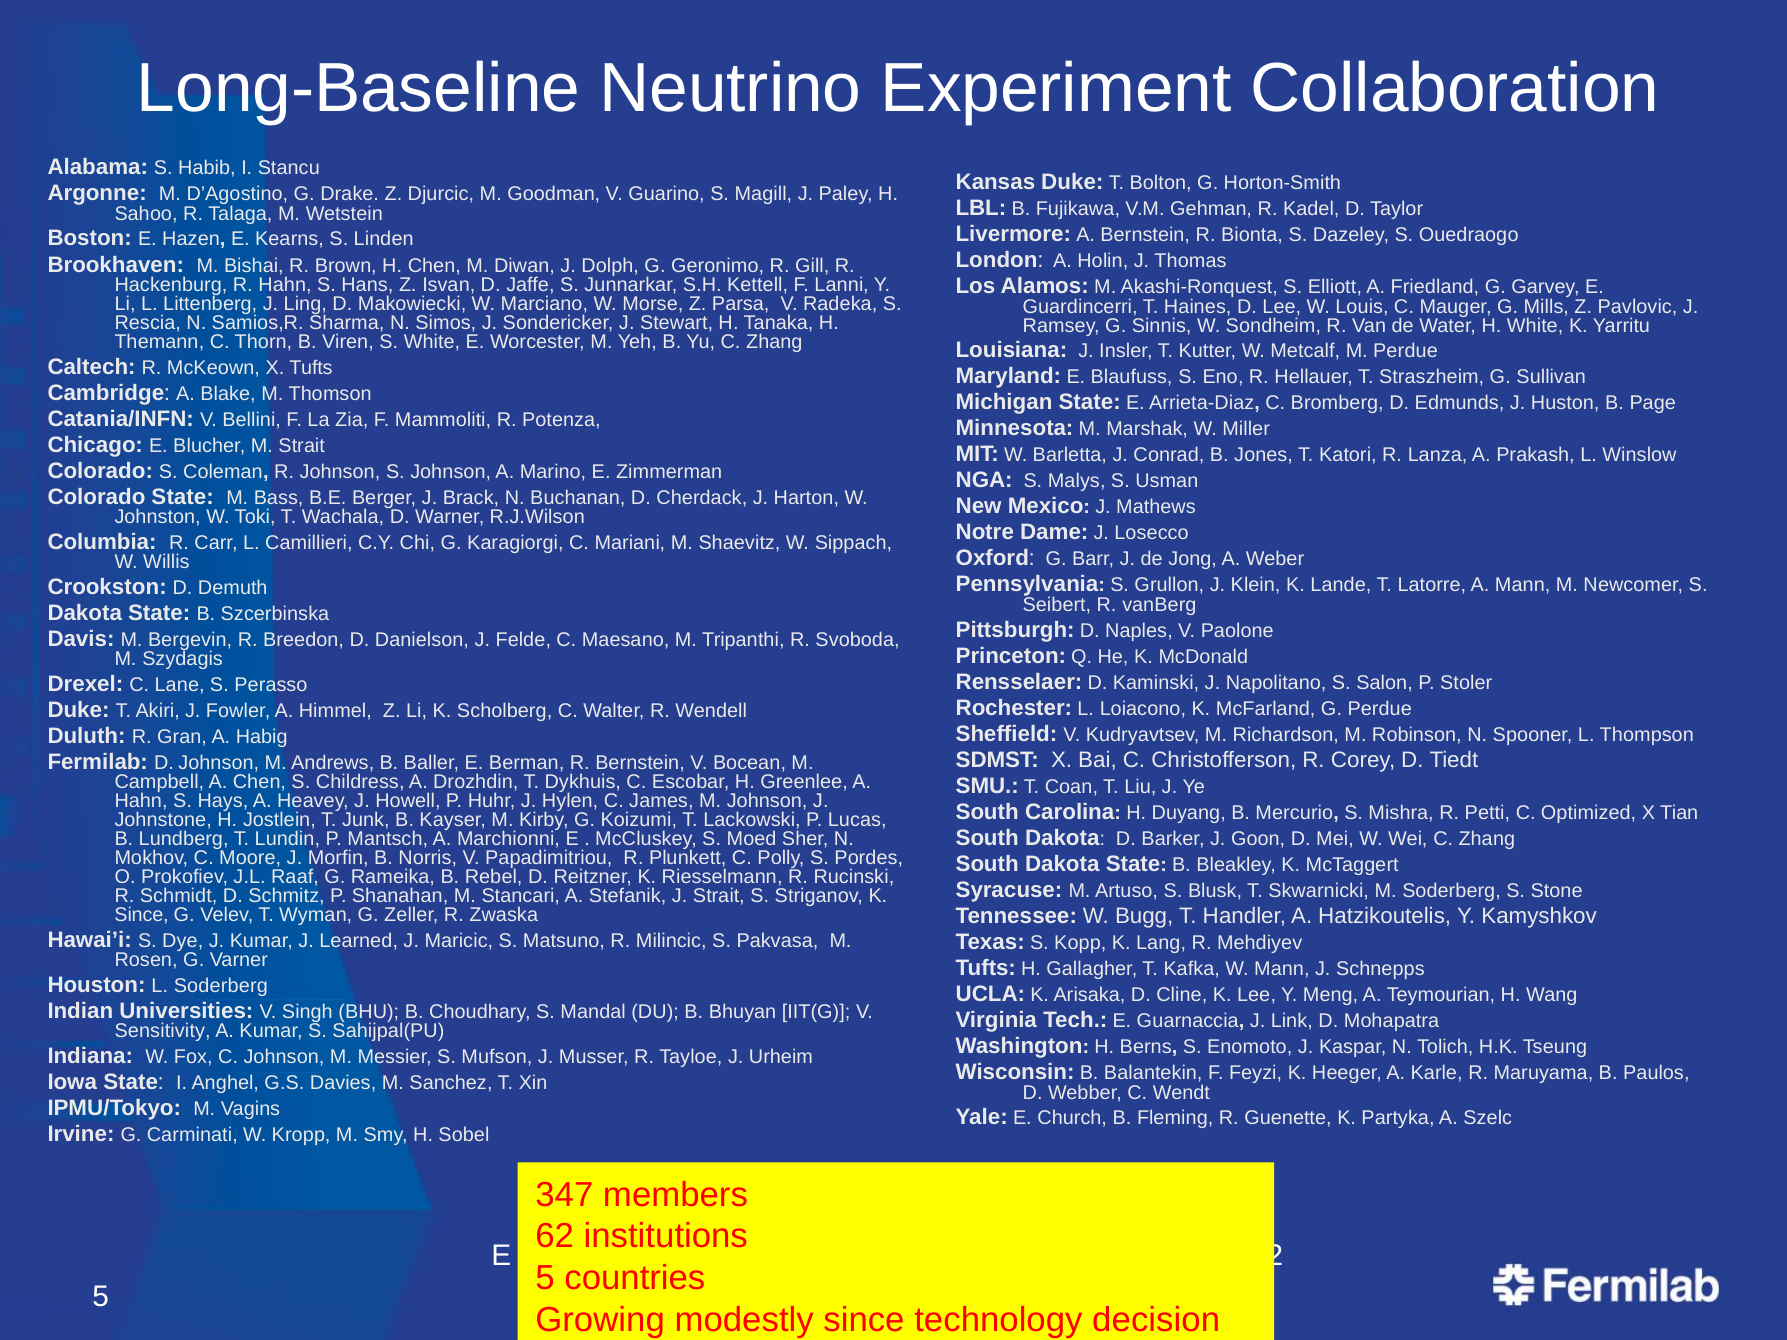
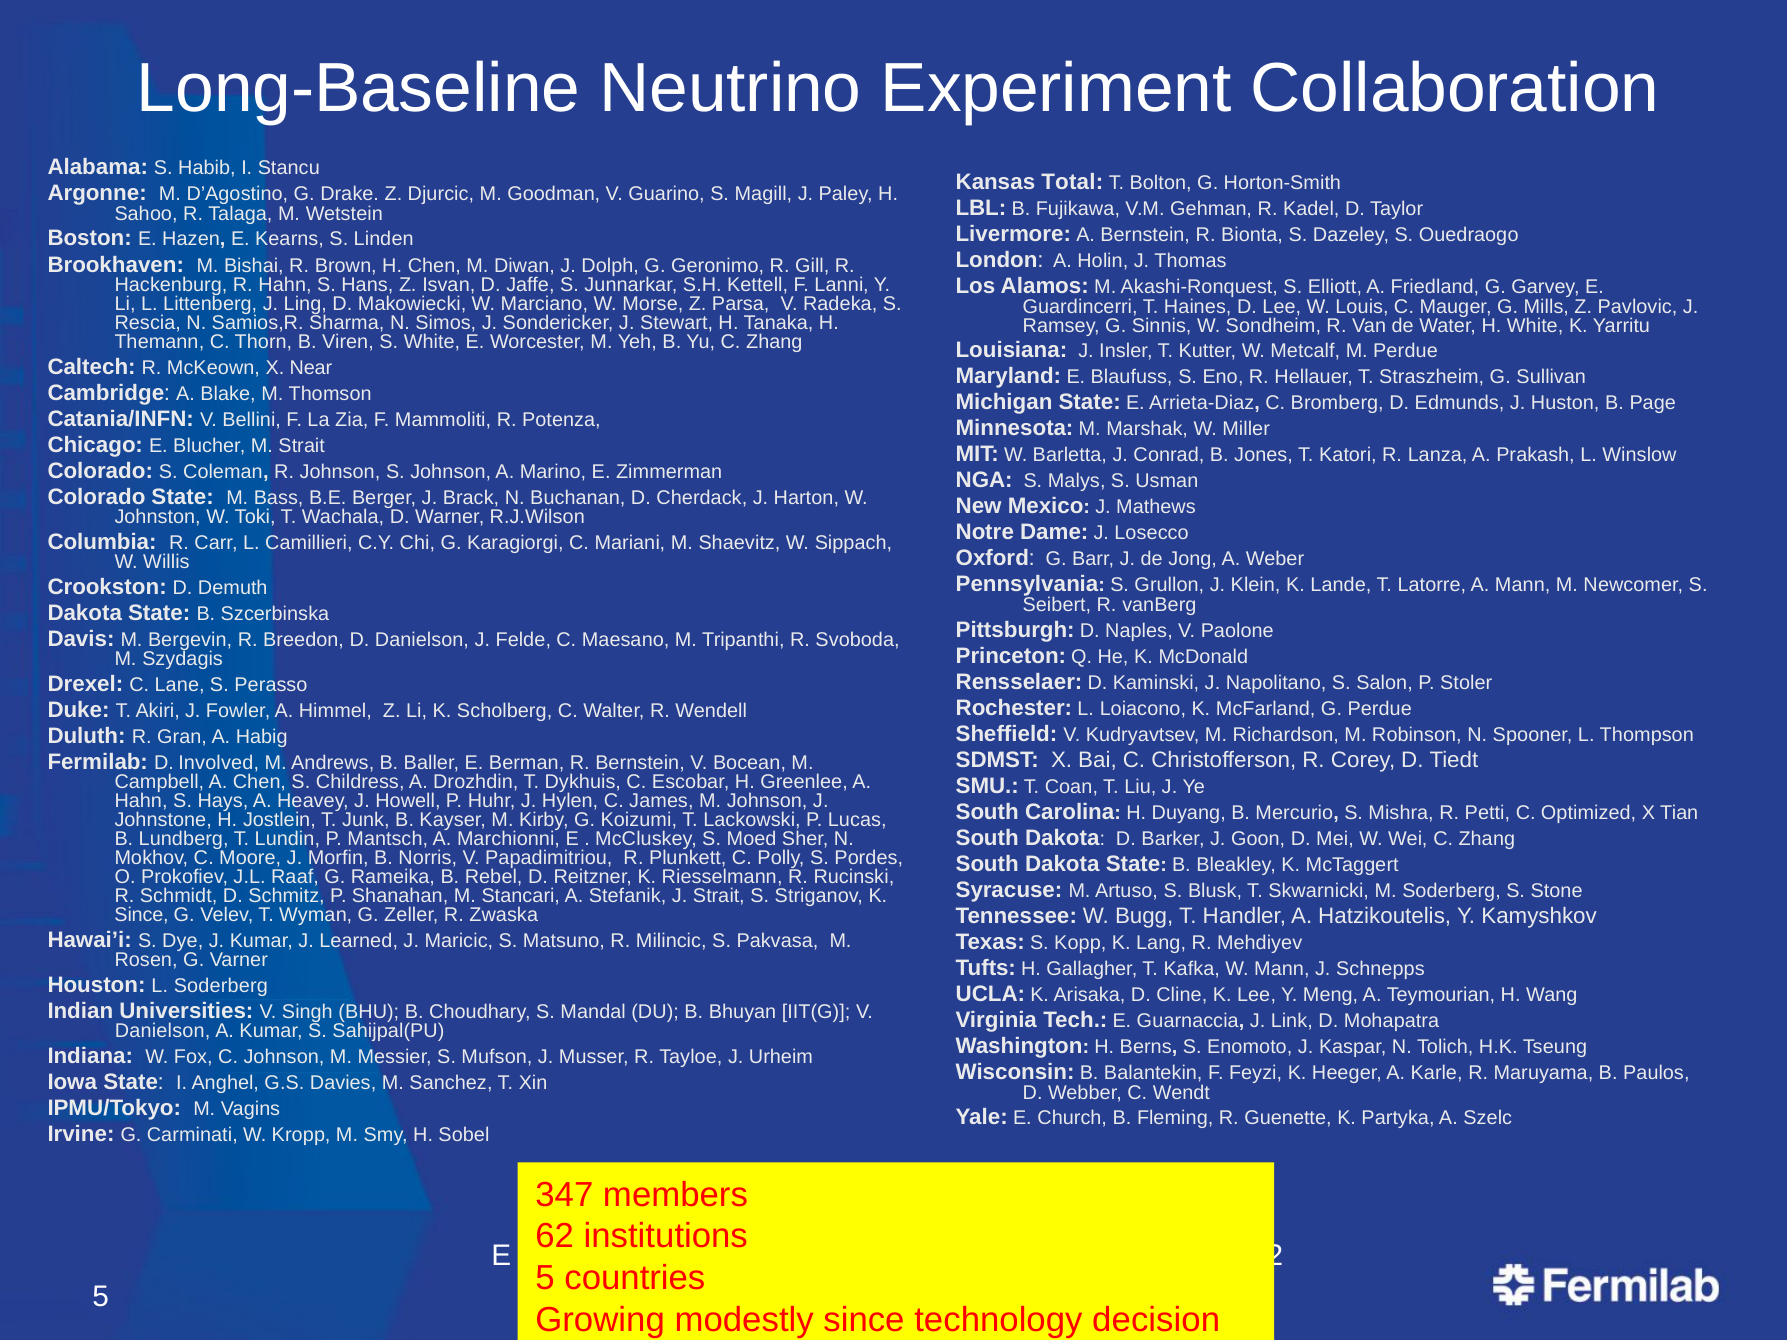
Kansas Duke: Duke -> Total (1072, 182)
X Tufts: Tufts -> Near (311, 368)
D Johnson: Johnson -> Involved (219, 763)
Sensitivity: Sensitivity -> Danielson (163, 1032)
